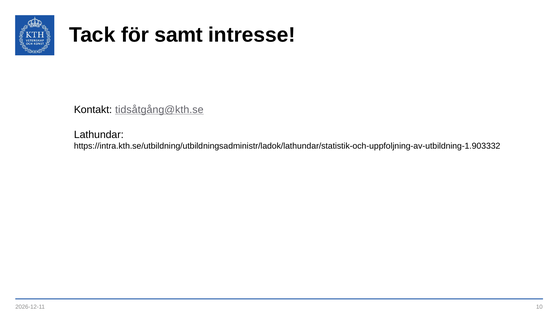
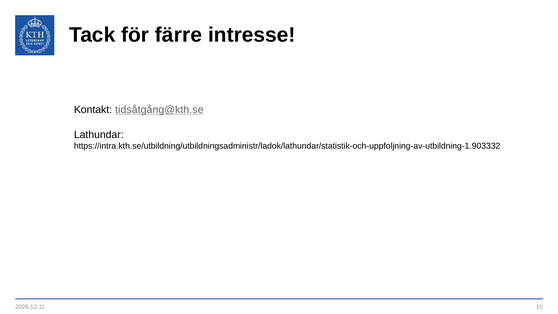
samt: samt -> färre (179, 35)
